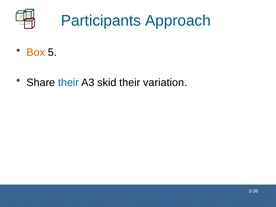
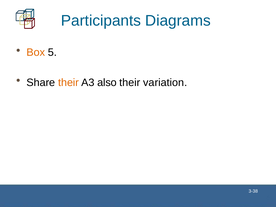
Approach: Approach -> Diagrams (178, 21)
their colour: blue -> orange (69, 82)
skid: skid -> also (107, 82)
